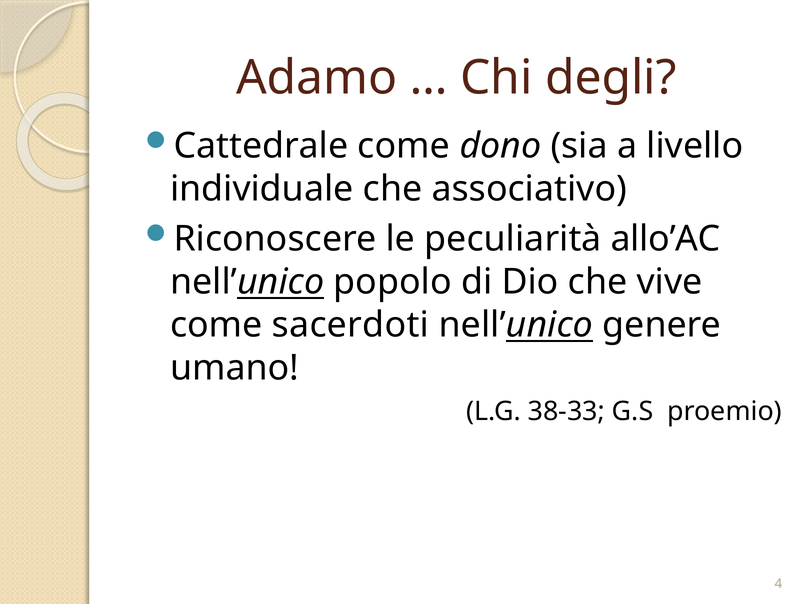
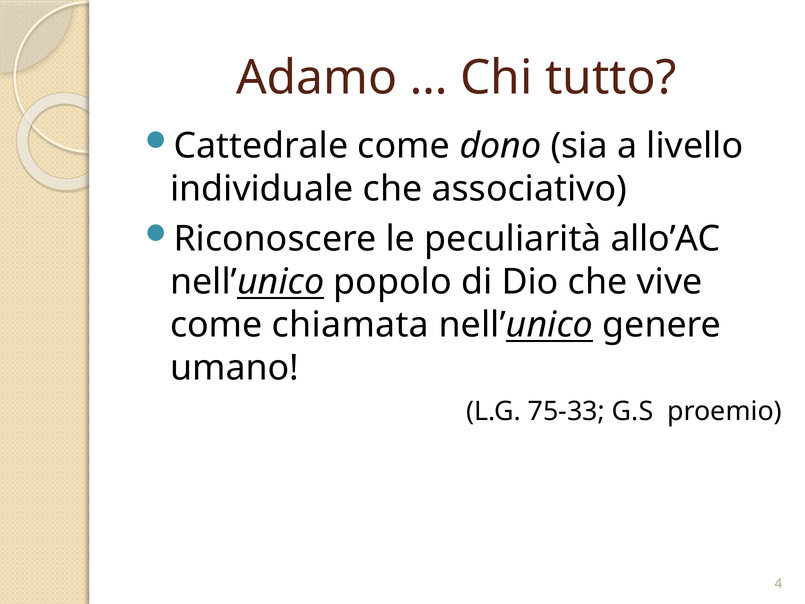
degli: degli -> tutto (611, 78)
sacerdoti: sacerdoti -> chiamata (350, 325)
38-33: 38-33 -> 75-33 (566, 411)
